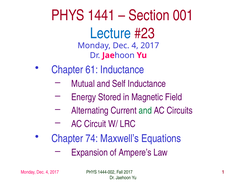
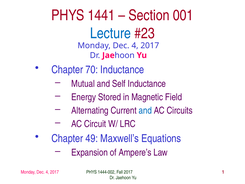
61: 61 -> 70 (92, 70)
and colour: green -> blue (145, 110)
74: 74 -> 49 (92, 138)
